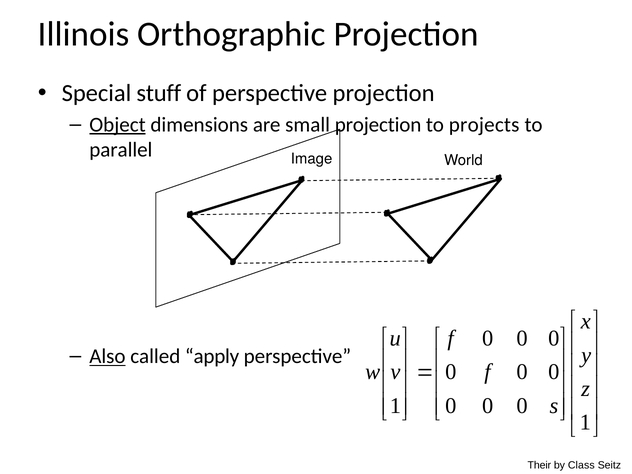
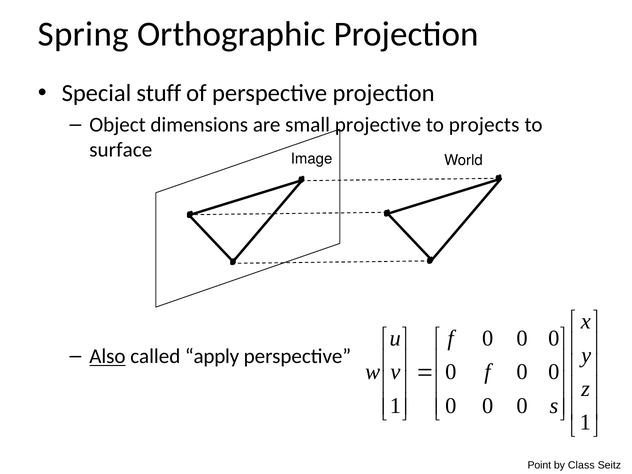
Illinois: Illinois -> Spring (83, 34)
Object underline: present -> none (117, 125)
small projection: projection -> projective (378, 125)
parallel: parallel -> surface (121, 150)
Their: Their -> Point (539, 465)
